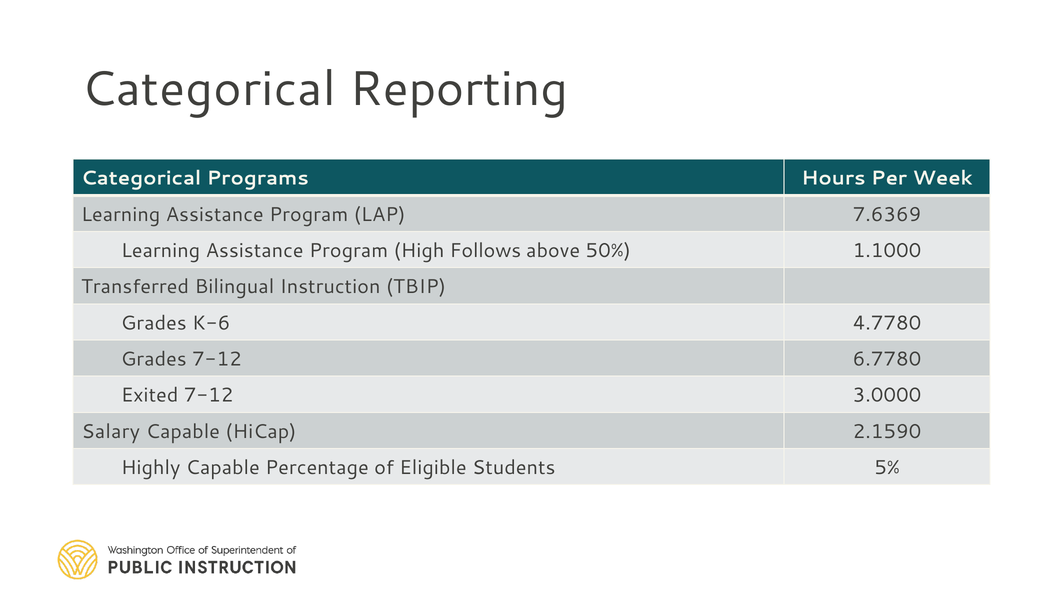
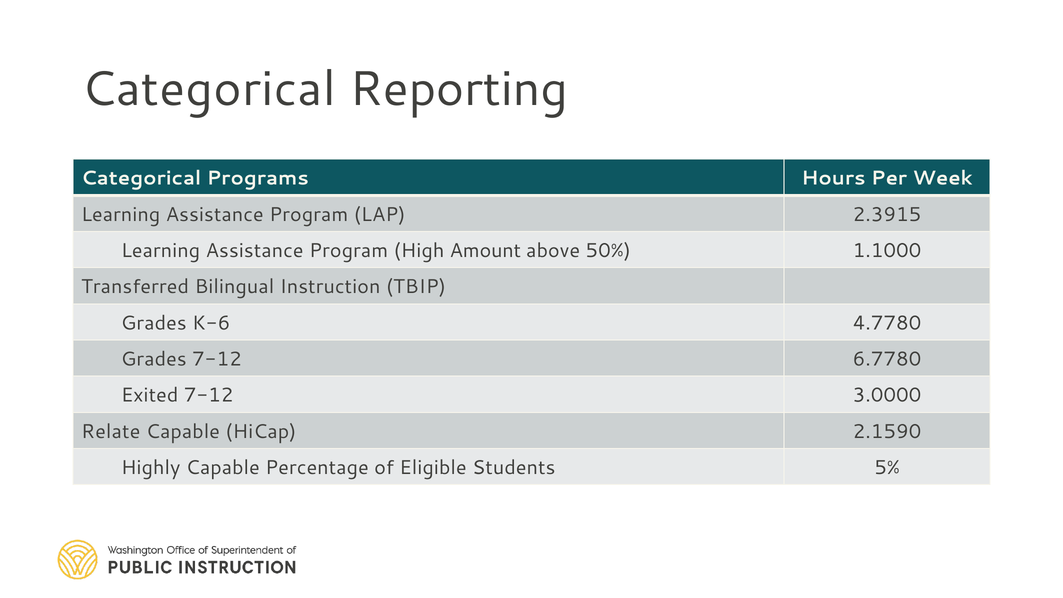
7.6369: 7.6369 -> 2.3915 (887, 215)
Follows: Follows -> Amount (485, 251)
Salary: Salary -> Relate (111, 431)
